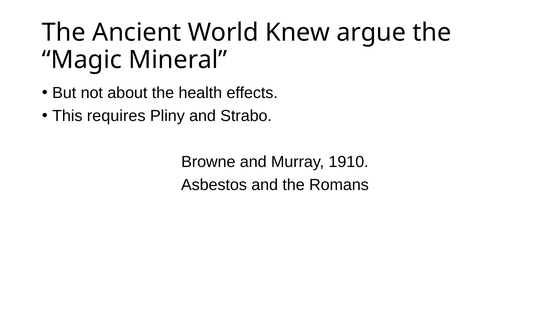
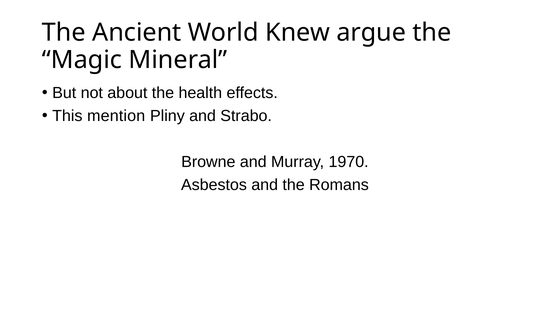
requires: requires -> mention (116, 116)
1910: 1910 -> 1970 (349, 162)
